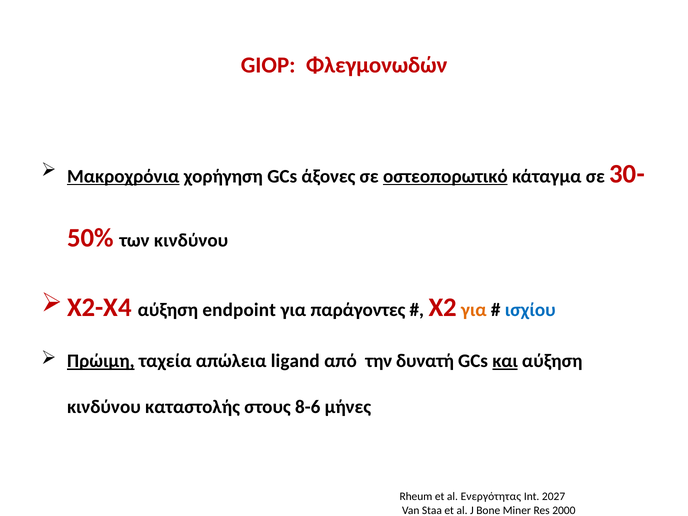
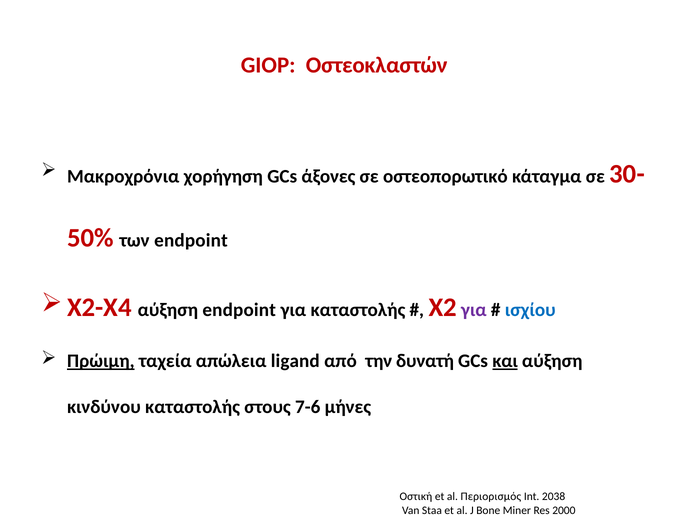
Φλεγμονωδών: Φλεγμονωδών -> Οστεοκλαστών (377, 65)
Μακροχρόνια underline: present -> none (123, 176)
οστεοπορωτικό underline: present -> none (445, 176)
των κινδύνου: κινδύνου -> endpoint (191, 240)
για παράγοντες: παράγοντες -> καταστολής (358, 310)
για colour: orange -> purple (474, 310)
8-6: 8-6 -> 7-6 (308, 407)
Rheum: Rheum -> Οστική (416, 497)
Ενεργότητας: Ενεργότητας -> Περιορισμός (491, 497)
2027: 2027 -> 2038 (554, 497)
